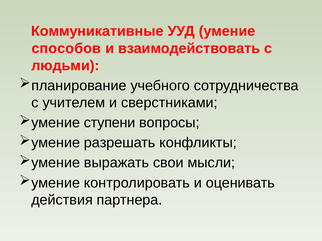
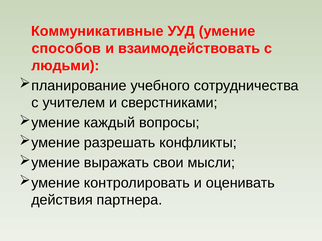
ступени: ступени -> каждый (110, 123)
